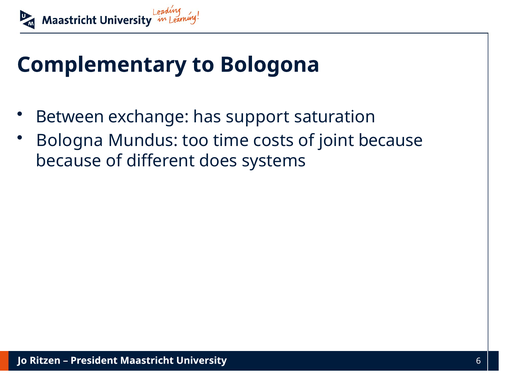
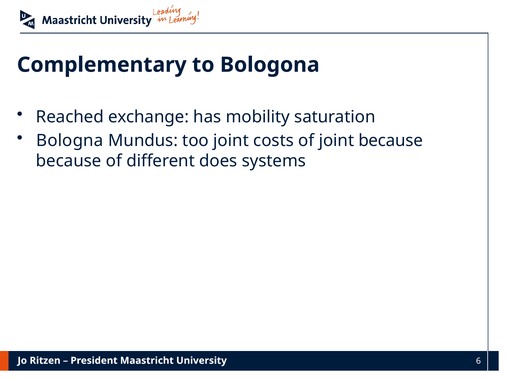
Between: Between -> Reached (70, 117)
support: support -> mobility (258, 117)
too time: time -> joint (231, 141)
